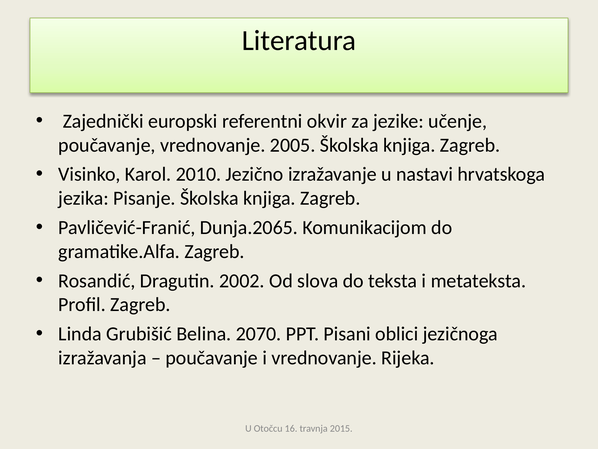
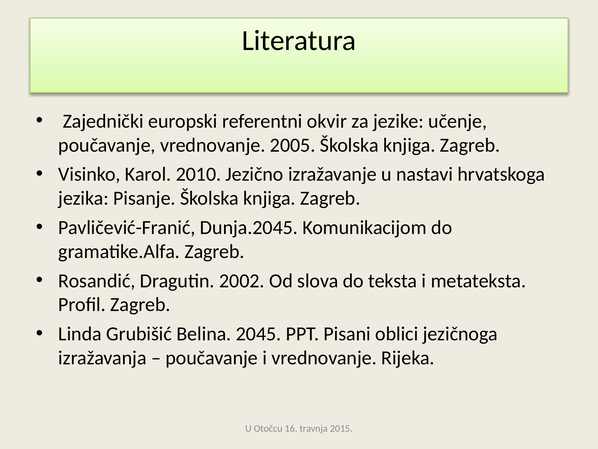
Dunja.2065: Dunja.2065 -> Dunja.2045 (249, 227)
2070: 2070 -> 2045 (259, 334)
